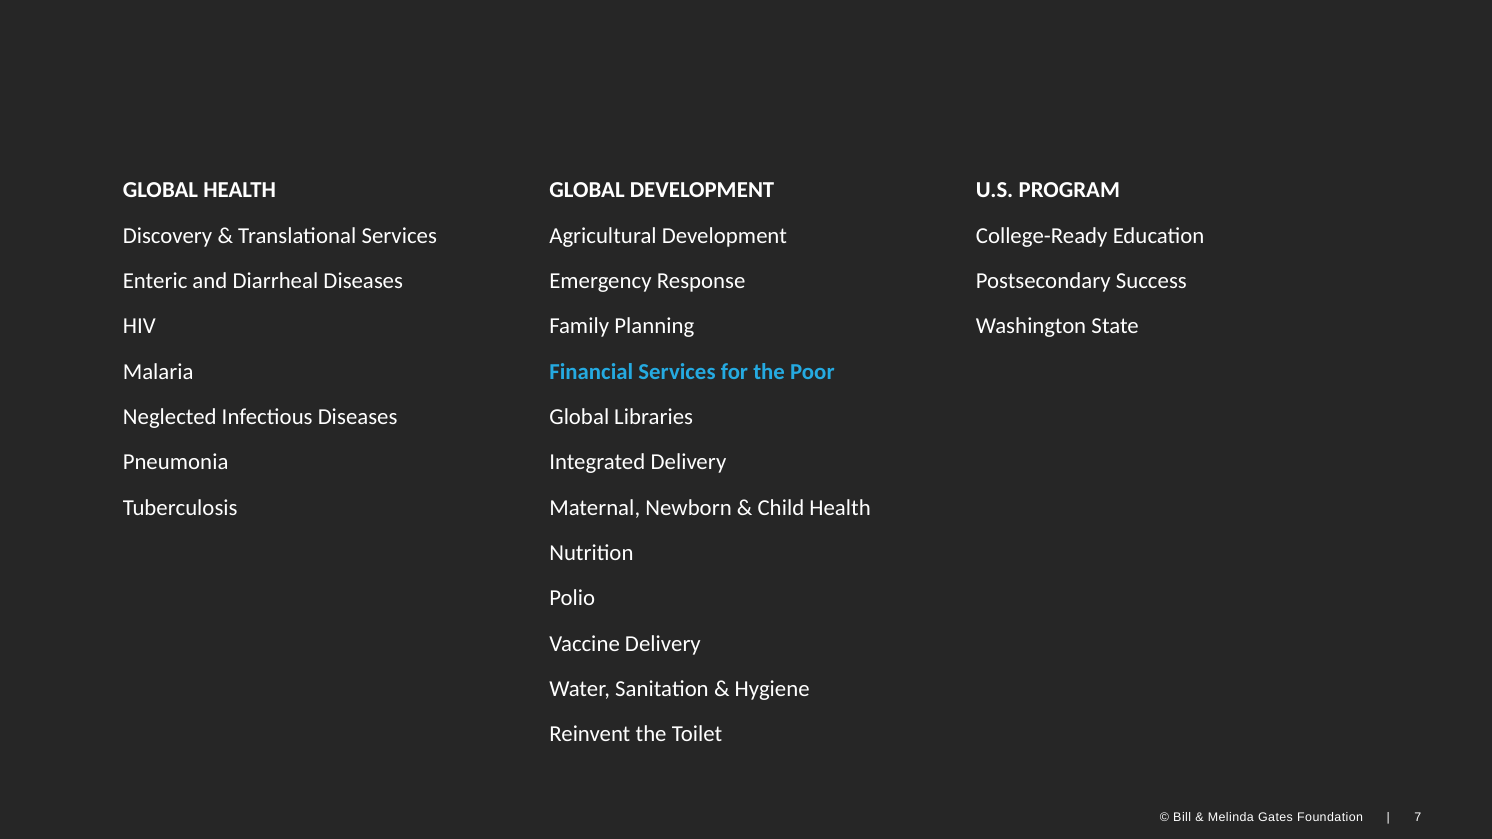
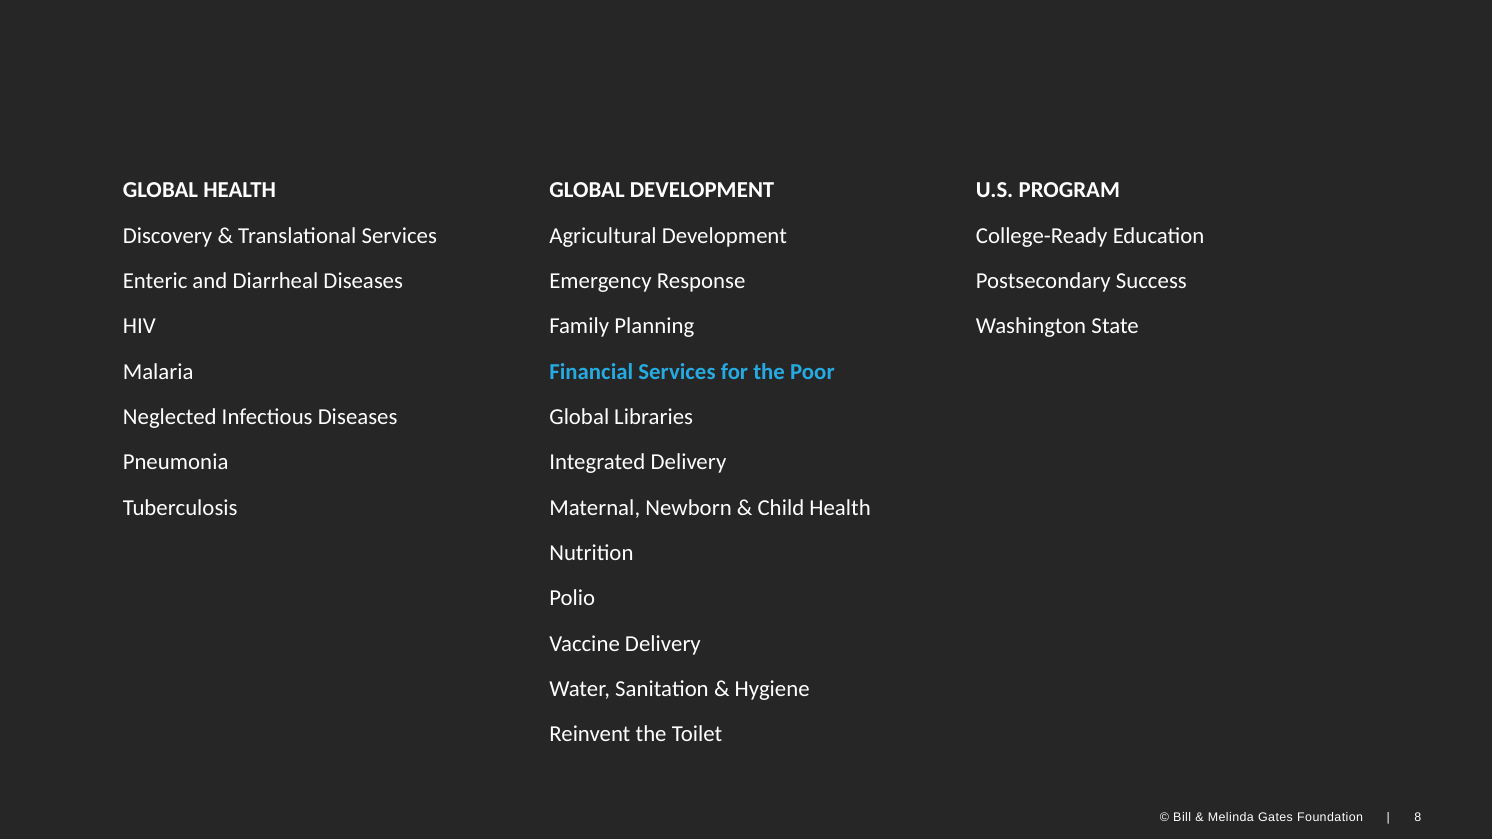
7: 7 -> 8 (1418, 818)
